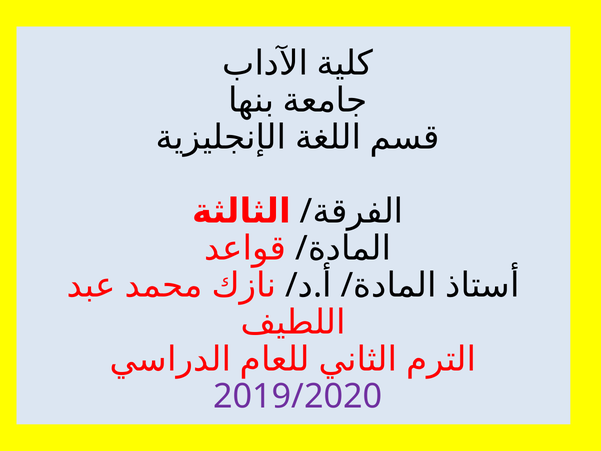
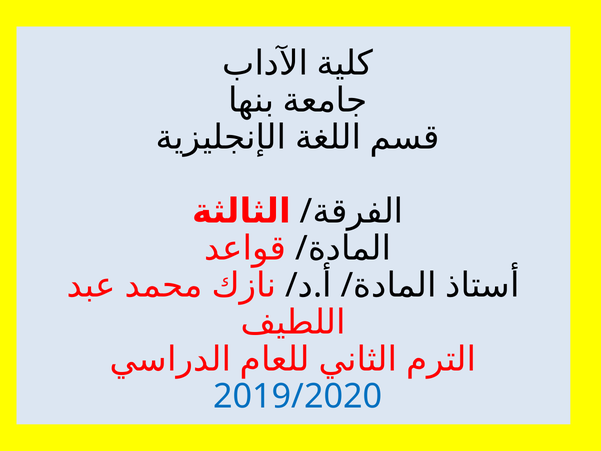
2019/2020 colour: purple -> blue (298, 396)
